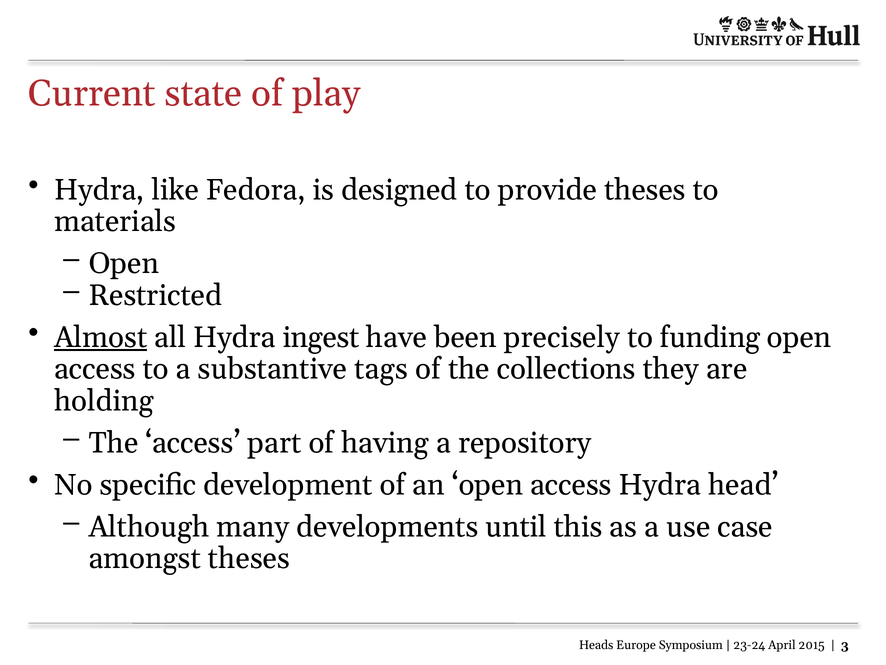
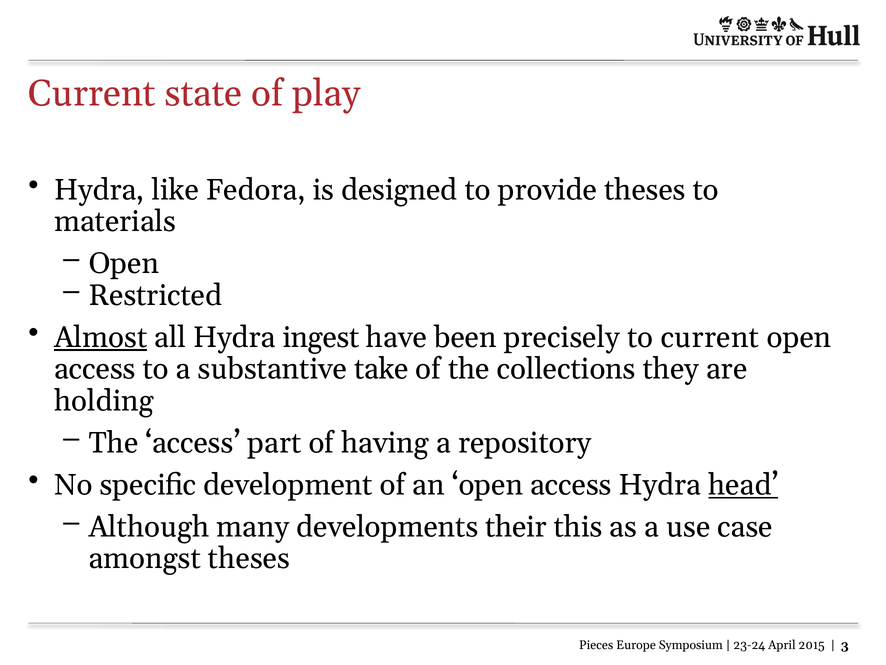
to funding: funding -> current (710, 337)
tags: tags -> take (381, 369)
head underline: none -> present (743, 485)
until: until -> their (516, 526)
Heads: Heads -> Pieces (596, 645)
